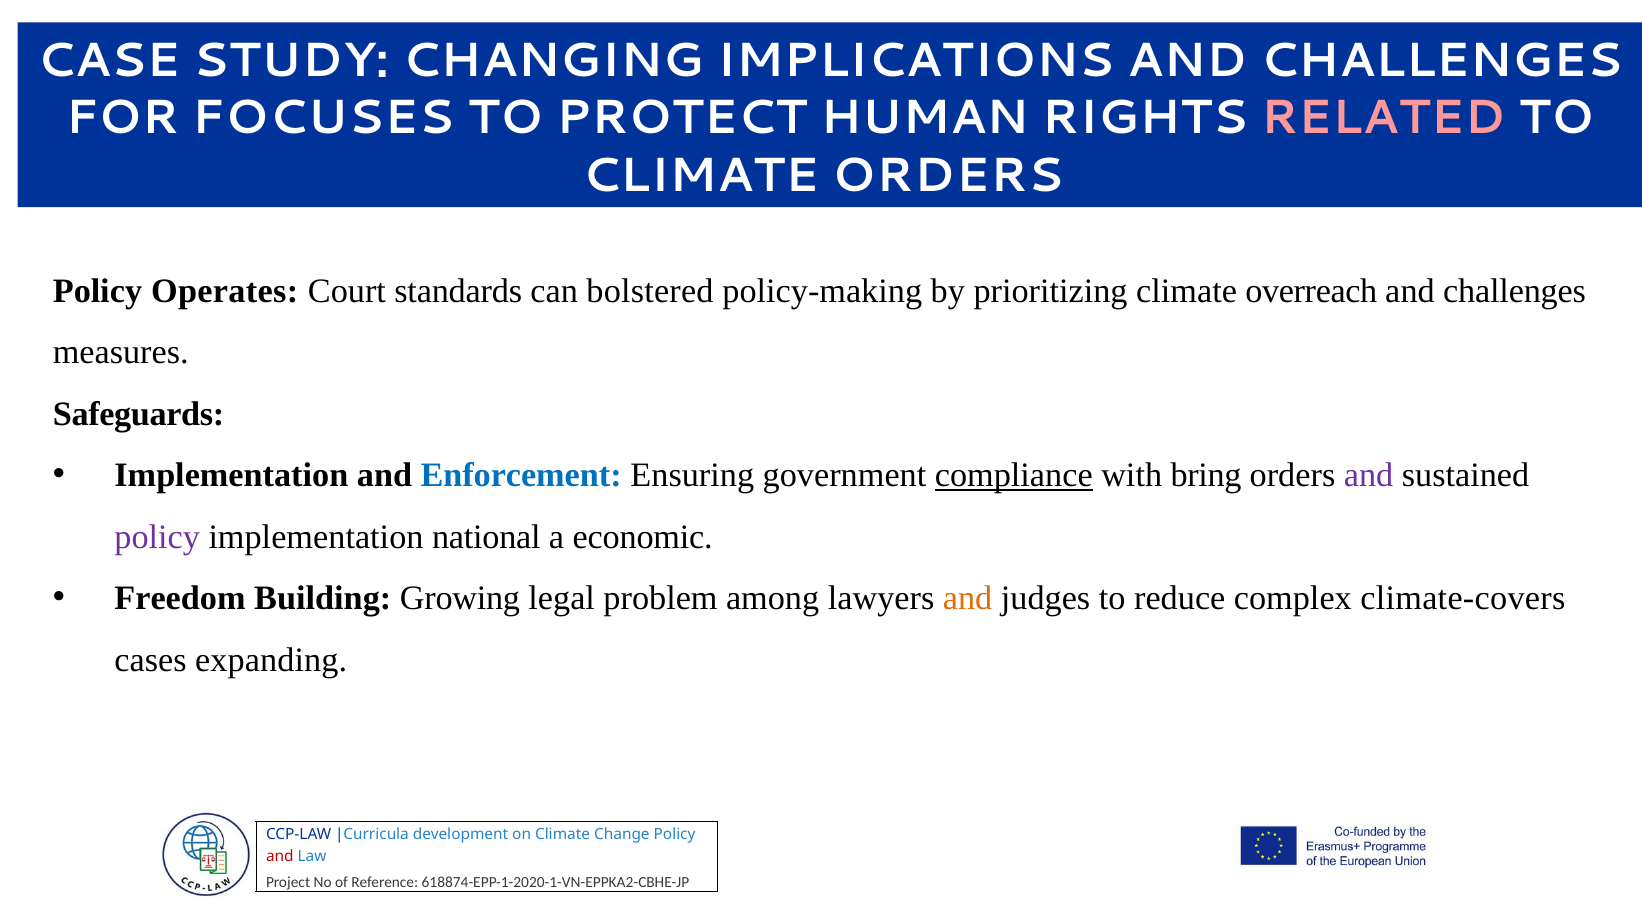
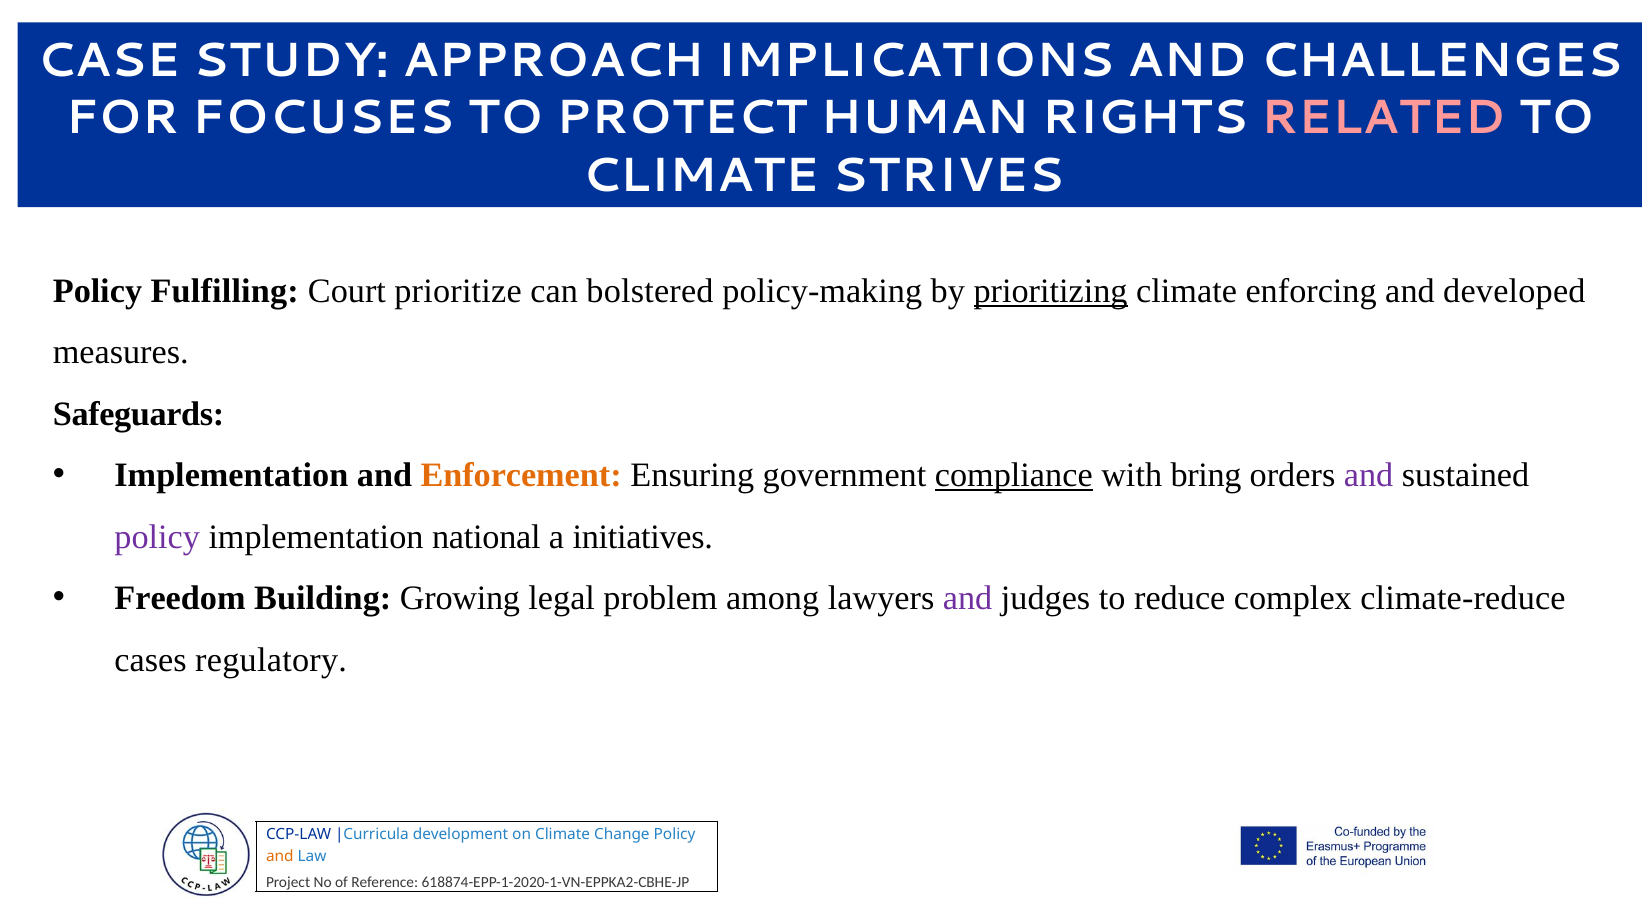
CHANGING: CHANGING -> APPROACH (553, 61)
CLIMATE ORDERS: ORDERS -> STRIVES (948, 176)
Operates: Operates -> Fulfilling (225, 291)
standards: standards -> prioritize (458, 291)
prioritizing underline: none -> present (1051, 291)
overreach: overreach -> enforcing (1311, 291)
challenges: challenges -> developed (1514, 291)
Enforcement colour: blue -> orange (521, 476)
economic: economic -> initiatives (643, 537)
and colour: orange -> purple (968, 599)
climate-covers: climate-covers -> climate-reduce (1463, 599)
expanding: expanding -> regulatory (271, 661)
and colour: red -> orange (280, 857)
